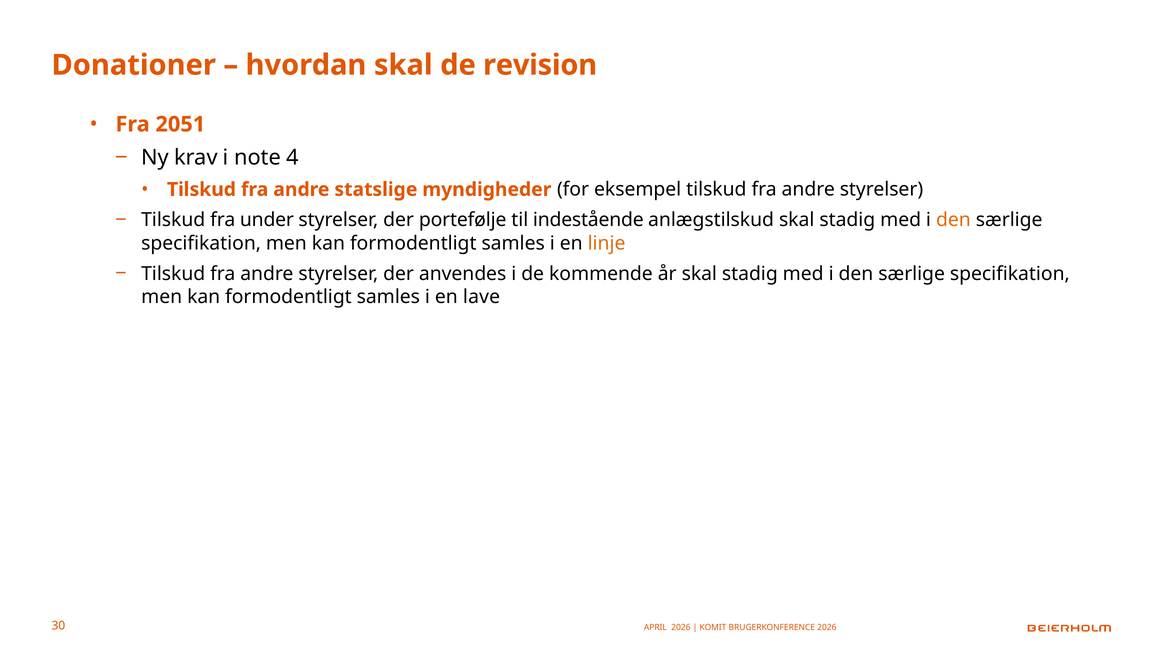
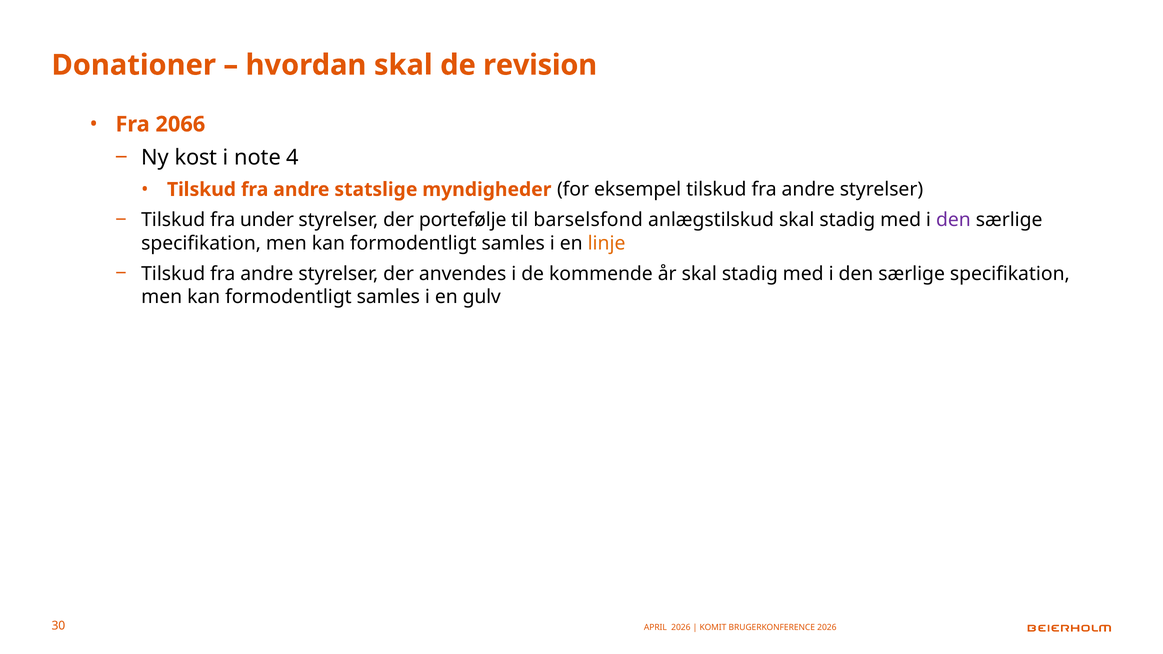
2051: 2051 -> 2066 (180, 124)
krav: krav -> kost (196, 158)
indestående: indestående -> barselsfond (588, 220)
den colour: orange -> purple (953, 220)
lave: lave -> gulv (482, 297)
